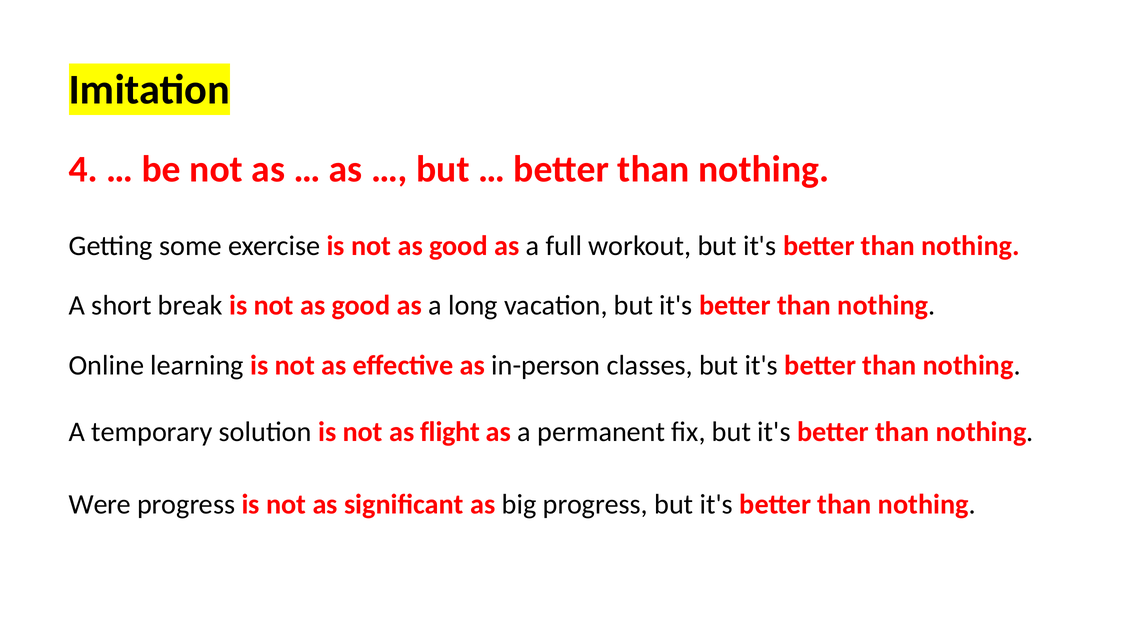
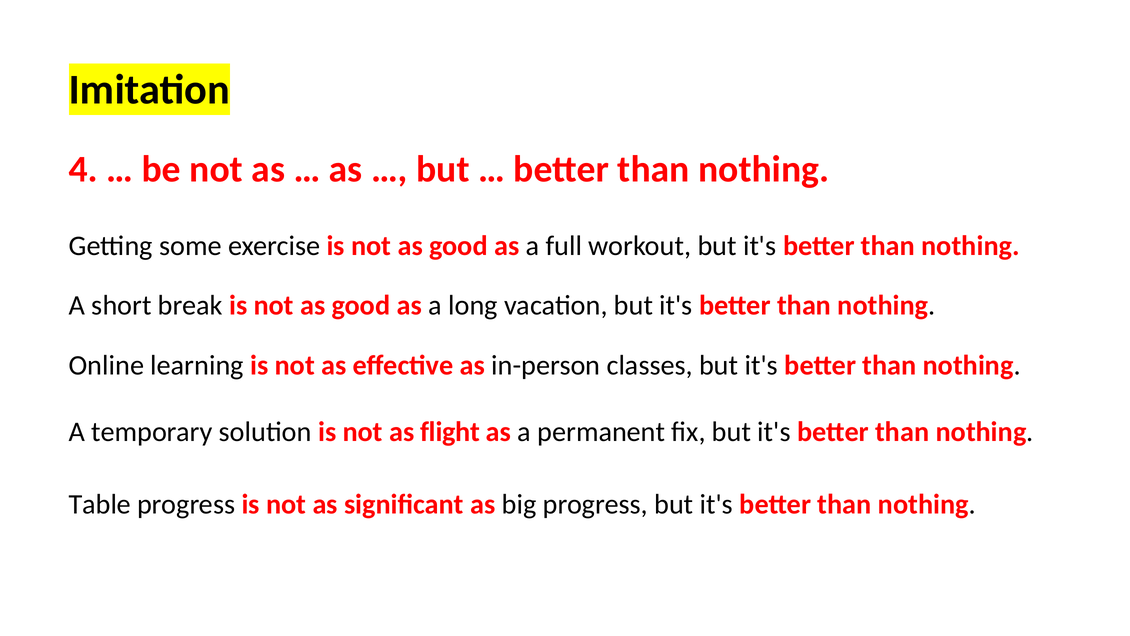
Were: Were -> Table (100, 504)
